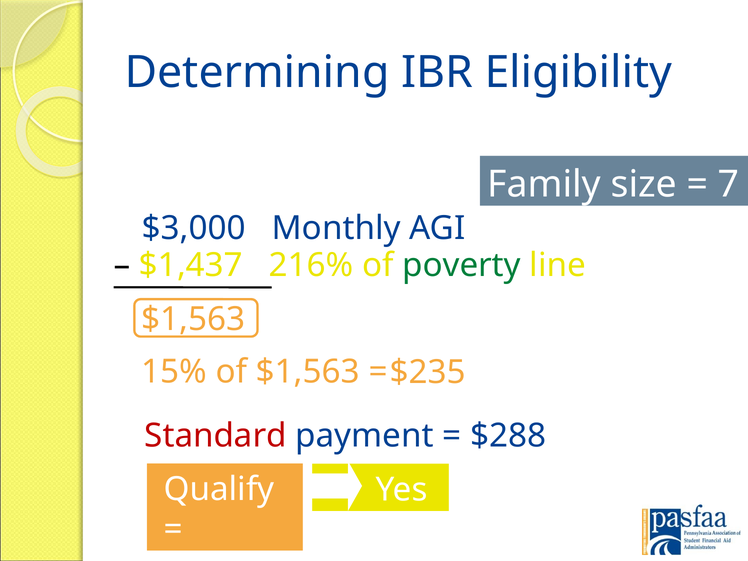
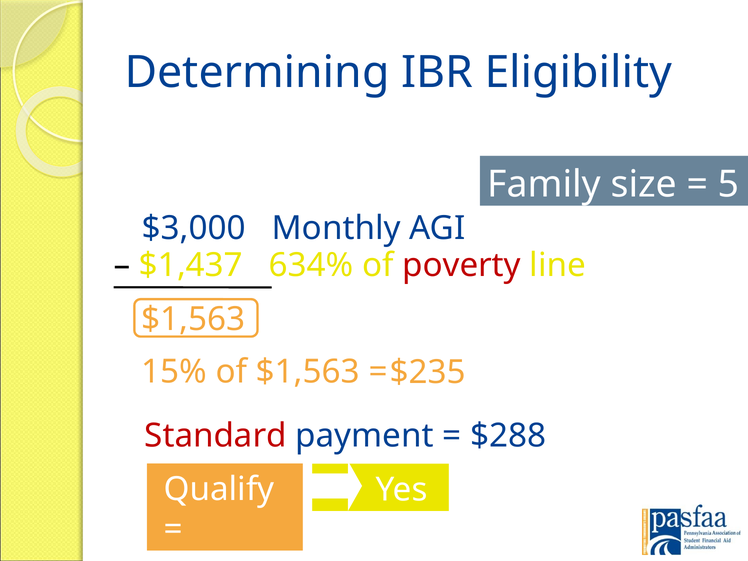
7: 7 -> 5 (728, 185)
216%: 216% -> 634% (311, 265)
poverty colour: green -> red (462, 265)
